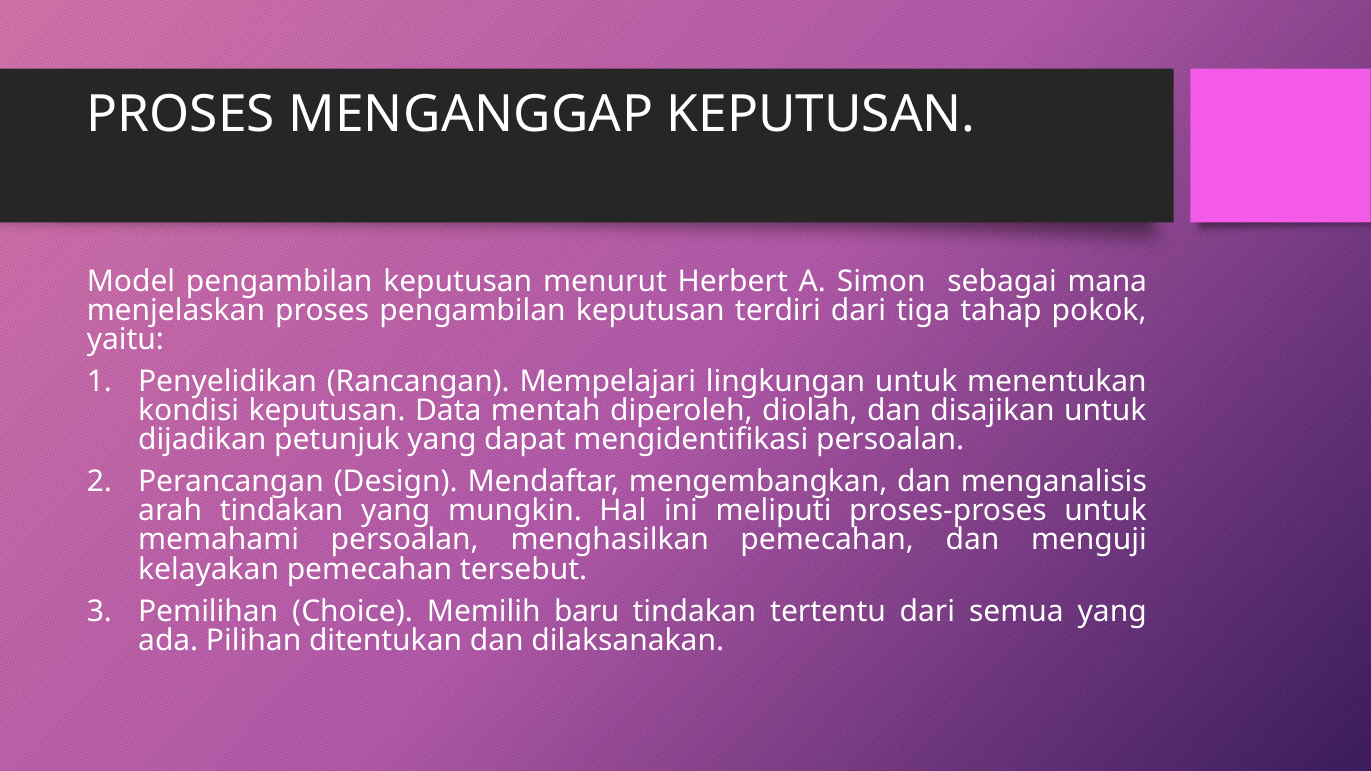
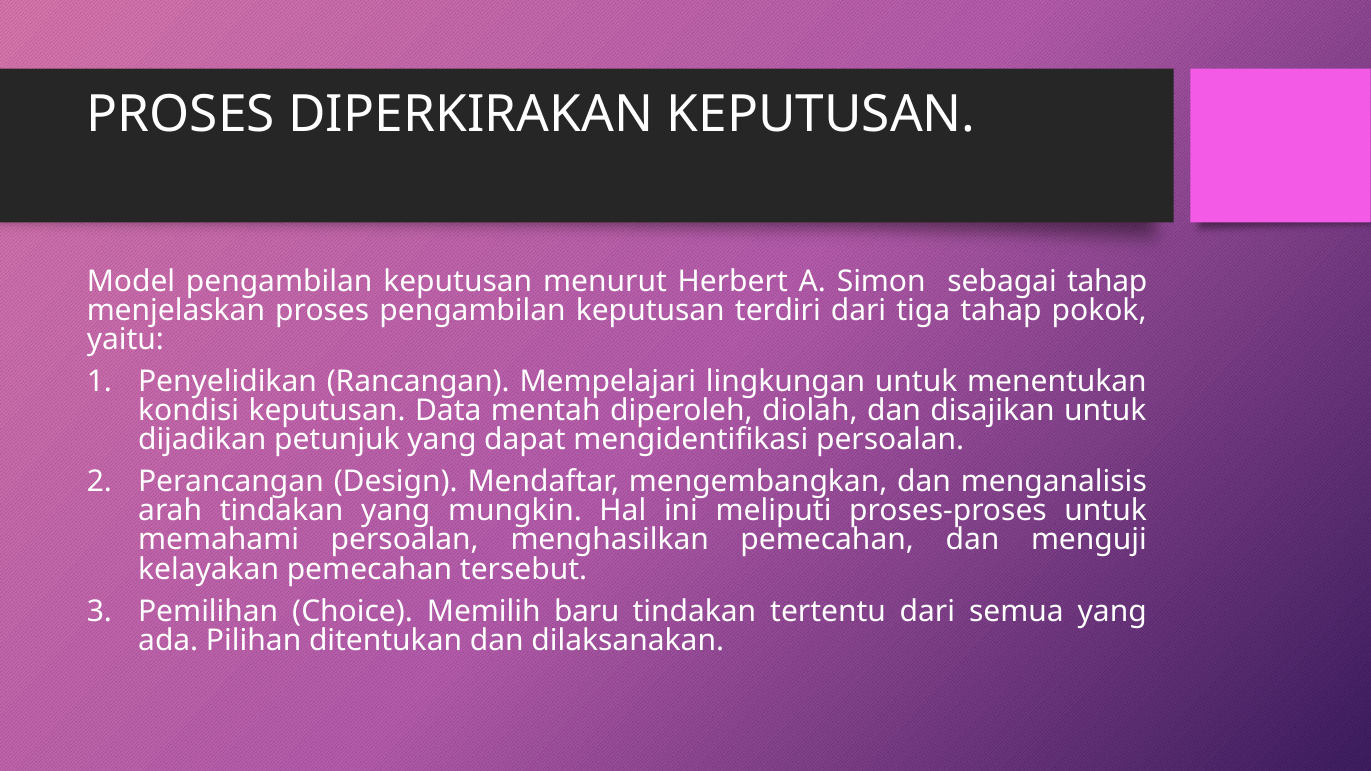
MENGANGGAP: MENGANGGAP -> DIPERKIRAKAN (471, 114)
sebagai mana: mana -> tahap (1107, 281)
